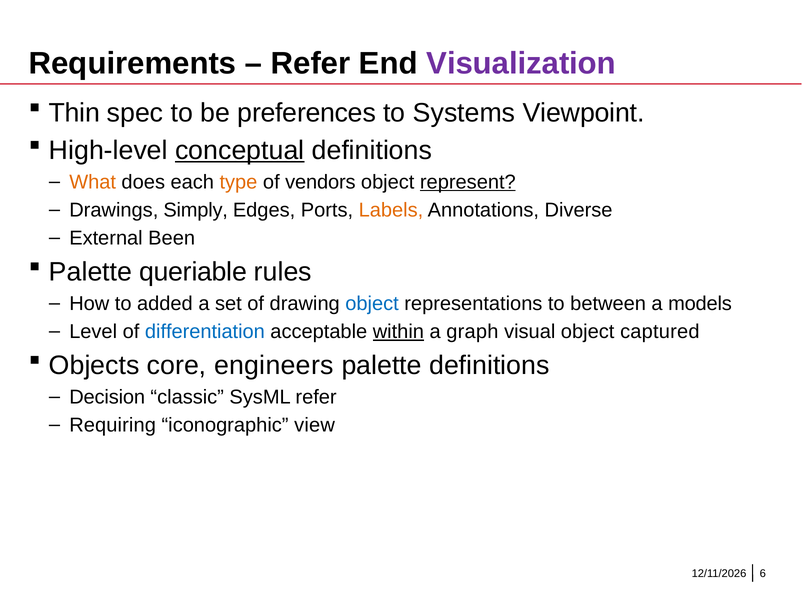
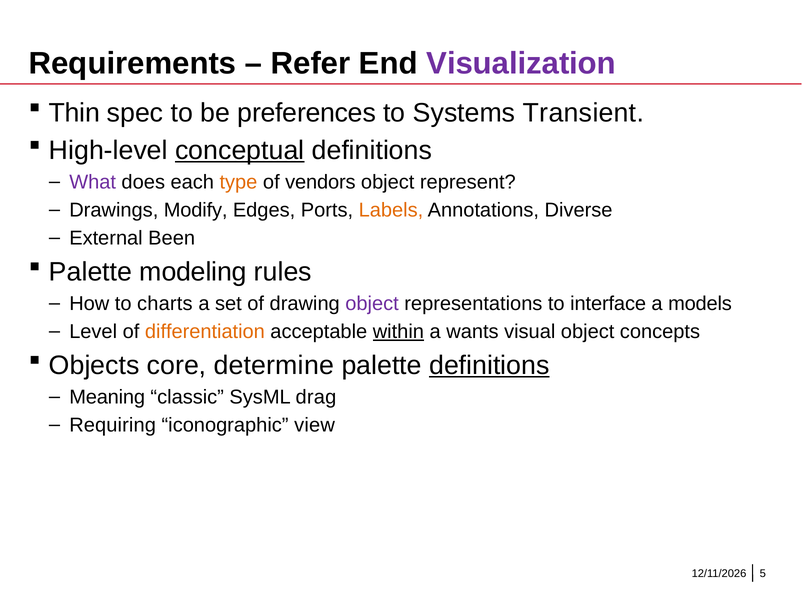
Viewpoint: Viewpoint -> Transient (583, 113)
What colour: orange -> purple (93, 182)
represent underline: present -> none (468, 182)
Simply: Simply -> Modify (196, 210)
queriable: queriable -> modeling (193, 272)
added: added -> charts (165, 304)
object colour: blue -> purple (372, 304)
between: between -> interface (608, 304)
differentiation colour: blue -> orange (205, 332)
graph: graph -> wants (472, 332)
captured: captured -> concepts (660, 332)
engineers: engineers -> determine (274, 366)
definitions underline: none -> present (489, 366)
Decision: Decision -> Meaning (107, 397)
SysML refer: refer -> drag (316, 397)
6: 6 -> 5 (763, 574)
